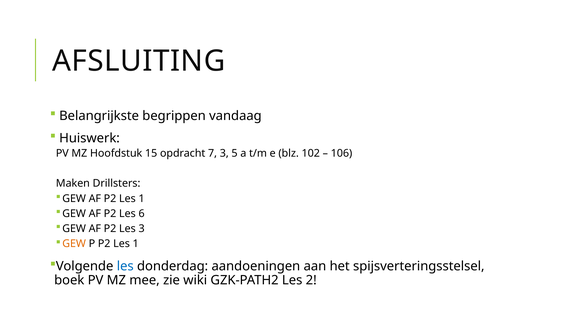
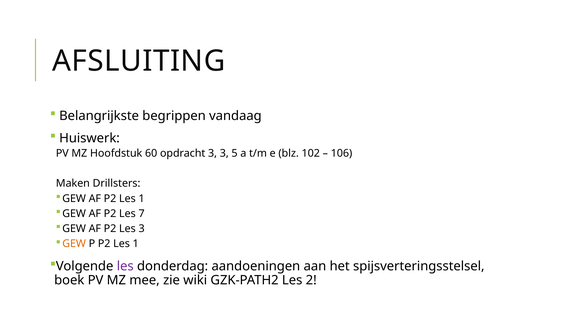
15: 15 -> 60 (151, 153)
opdracht 7: 7 -> 3 (213, 153)
6: 6 -> 7 (142, 214)
les colour: blue -> purple (125, 266)
